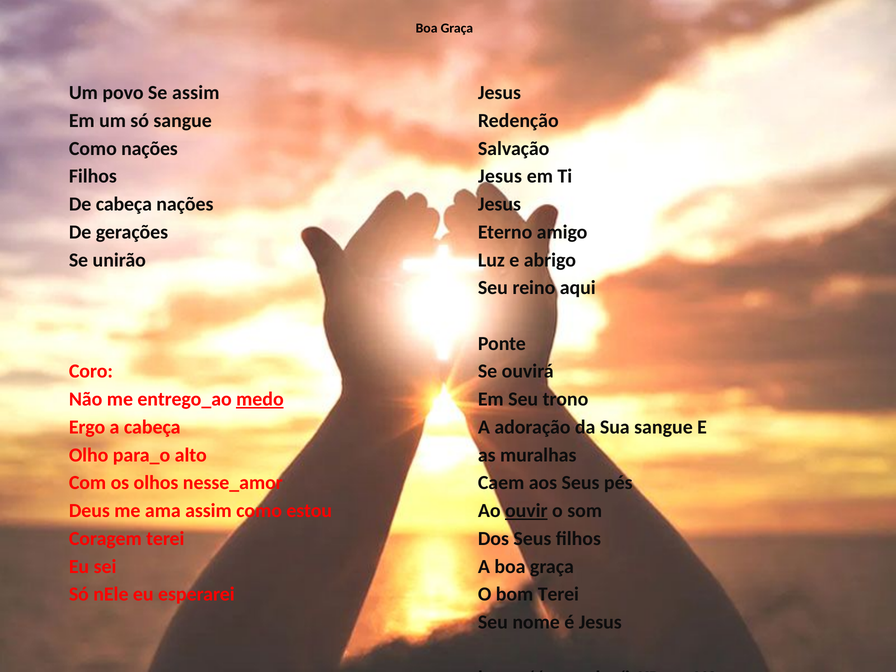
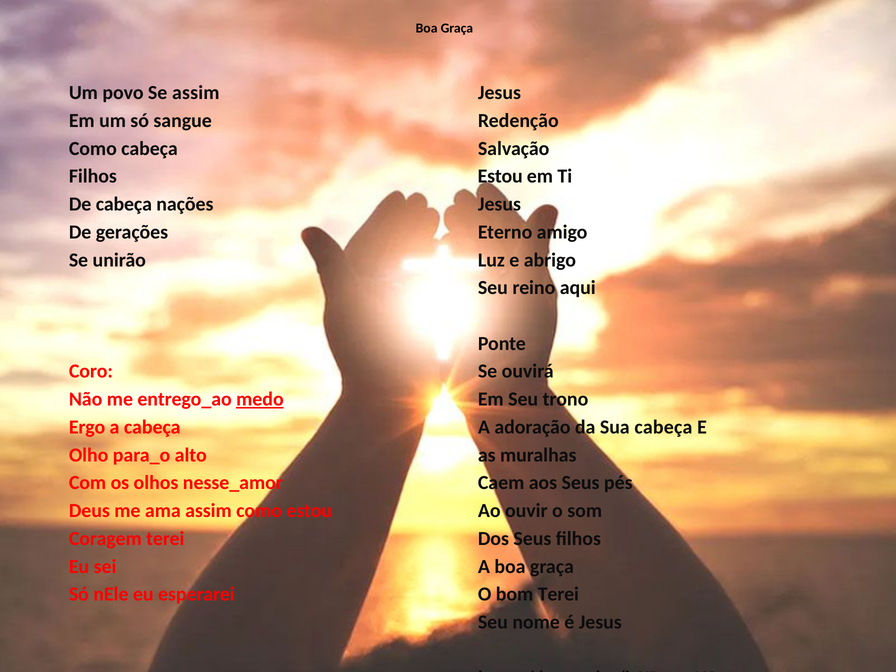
Como nações: nações -> cabeça (149, 148)
Jesus: Jesus -> Estou (500, 176)
Sua sangue: sangue -> cabeça (663, 427)
ouvir underline: present -> none (526, 511)
